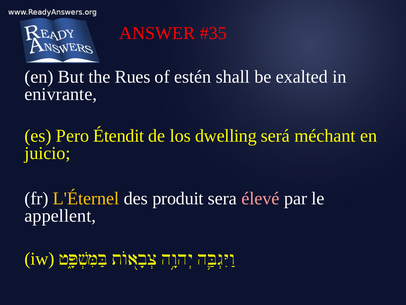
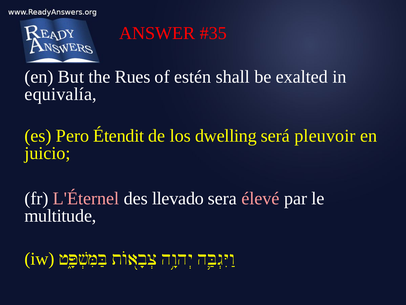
enivrante: enivrante -> equivalía (61, 94)
méchant: méchant -> pleuvoir (325, 136)
L'Éternel colour: yellow -> pink (86, 198)
produit: produit -> llevado (178, 198)
appellent: appellent -> multitude (60, 215)
